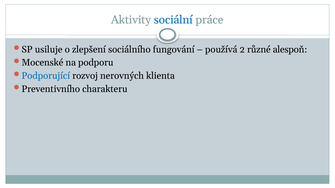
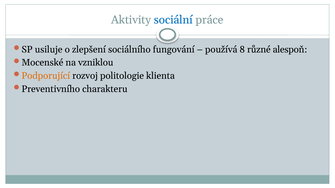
2: 2 -> 8 (242, 50)
podporu: podporu -> vzniklou (96, 63)
Podporující colour: blue -> orange (46, 76)
nerovných: nerovných -> politologie (122, 76)
